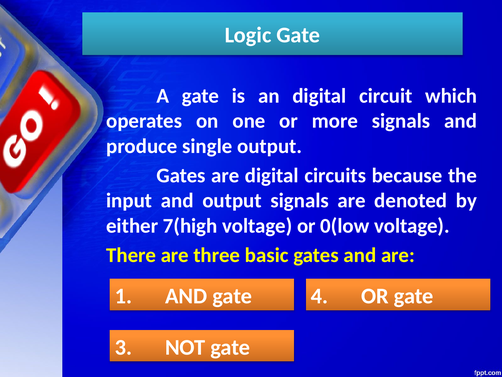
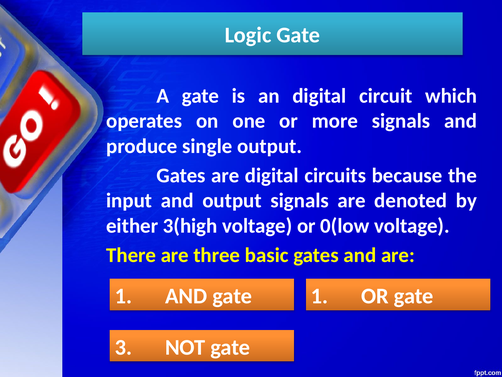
7(high: 7(high -> 3(high (190, 225)
gate 4: 4 -> 1 (320, 296)
